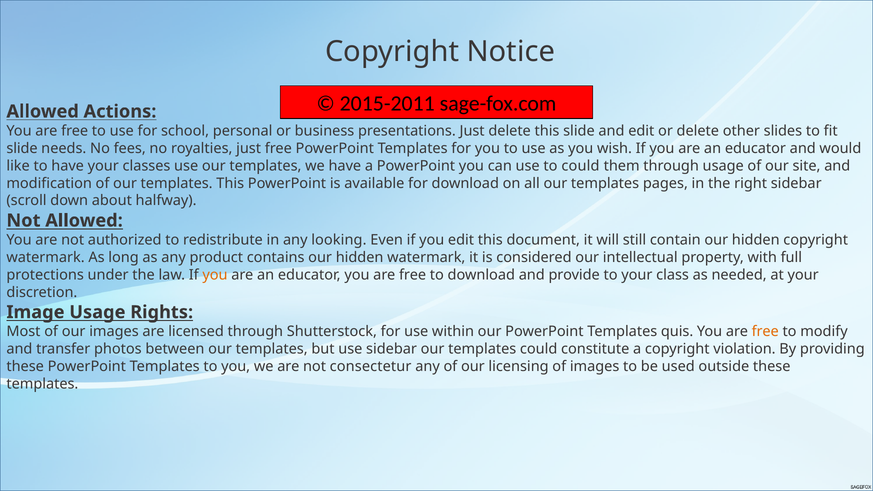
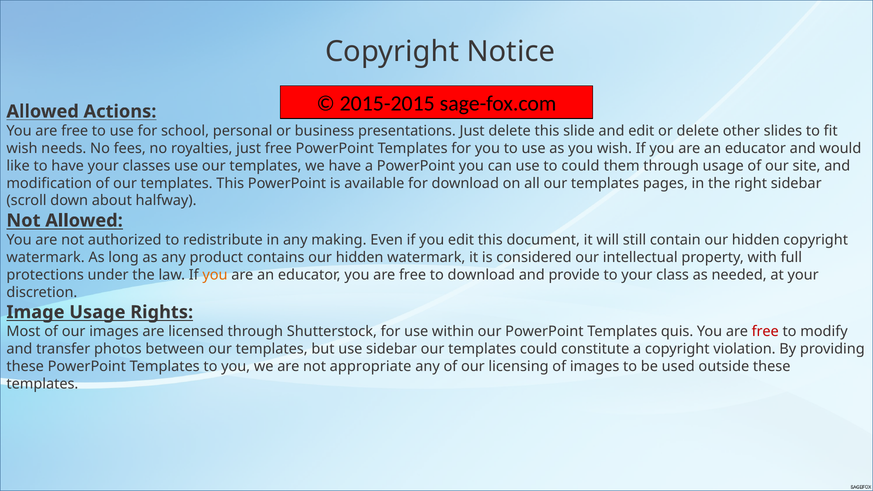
2015-2011: 2015-2011 -> 2015-2015 (387, 104)
slide: slide -> wish (22, 148)
looking: looking -> making (339, 240)
free colour: orange -> red (765, 332)
consectetur: consectetur -> appropriate (371, 367)
